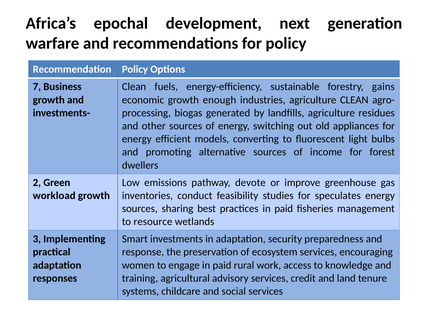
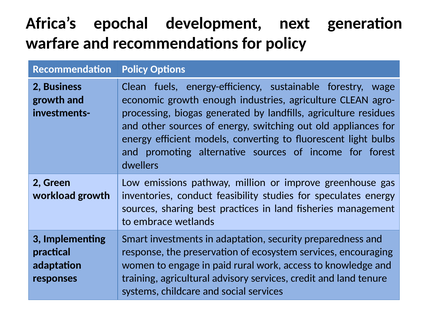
7: 7 -> 2 (37, 87)
gains: gains -> wage (383, 87)
devote: devote -> million (250, 182)
practices in paid: paid -> land (284, 209)
resource: resource -> embrace (153, 222)
